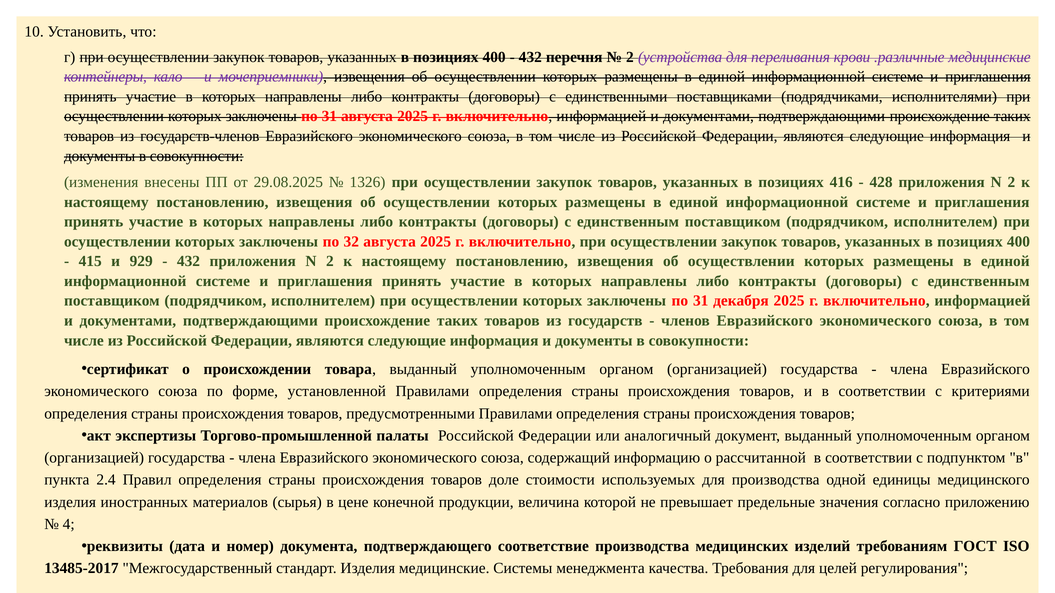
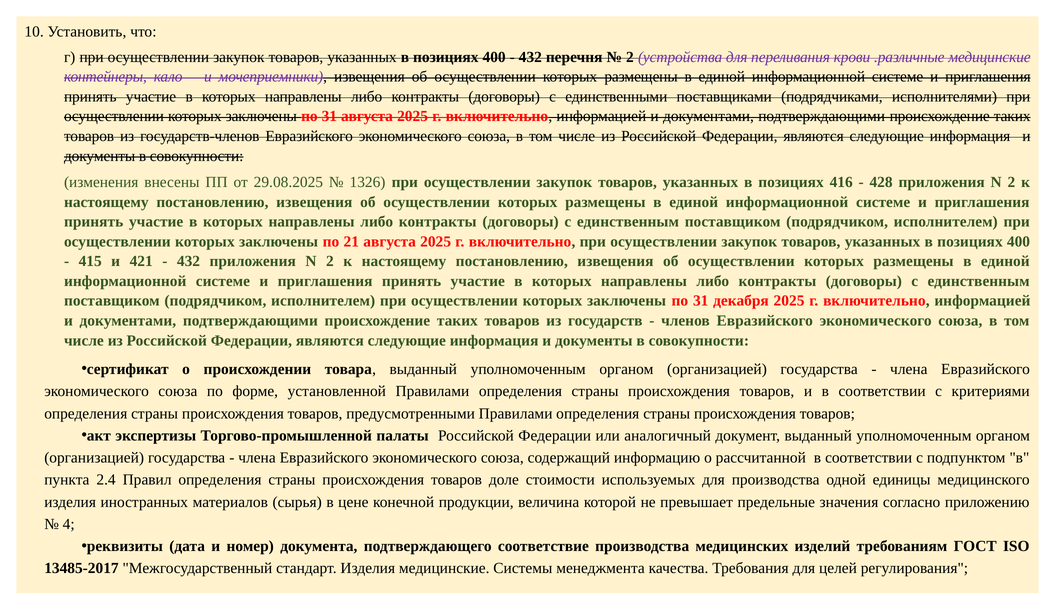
32: 32 -> 21 (351, 242)
929: 929 -> 421 (141, 262)
